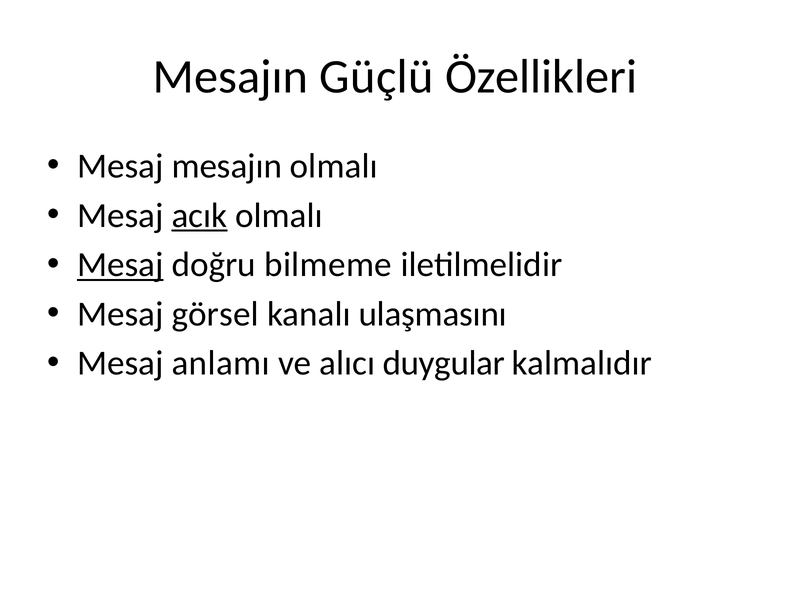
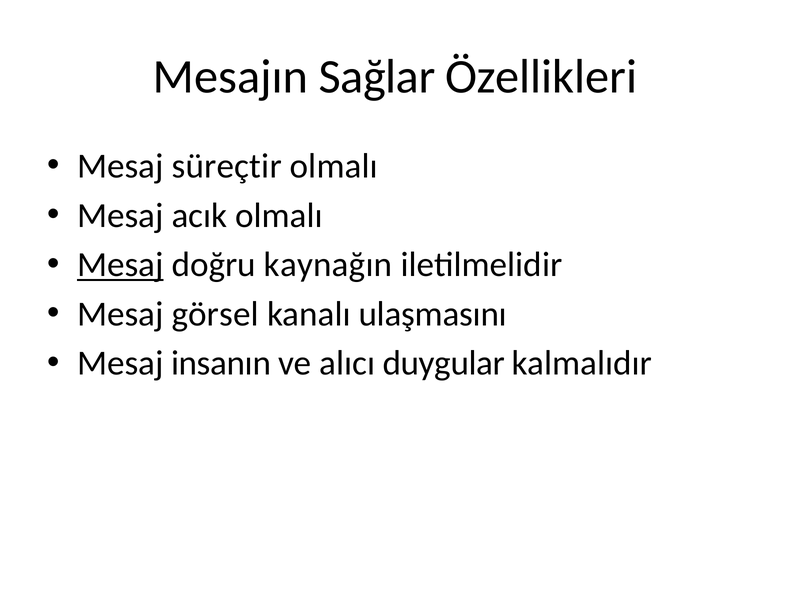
Güçlü: Güçlü -> Sağlar (377, 77)
Mesaj mesajın: mesajın -> süreçtir (227, 166)
acık underline: present -> none (199, 215)
bilmeme: bilmeme -> kaynağın (328, 264)
anlamı: anlamı -> insanın (221, 363)
